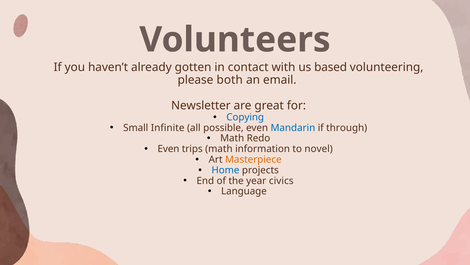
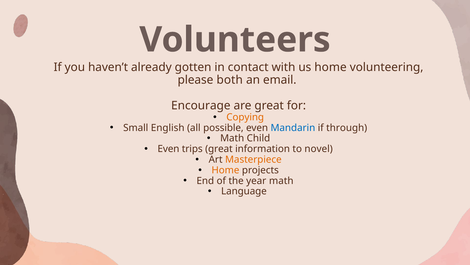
based: based -> home (330, 67)
Newsletter: Newsletter -> Encourage (201, 105)
Copying colour: blue -> orange (245, 117)
Infinite: Infinite -> English (168, 127)
Redo: Redo -> Child (258, 138)
trips math: math -> great (219, 149)
Home colour: blue -> orange (225, 170)
year civics: civics -> math (281, 180)
